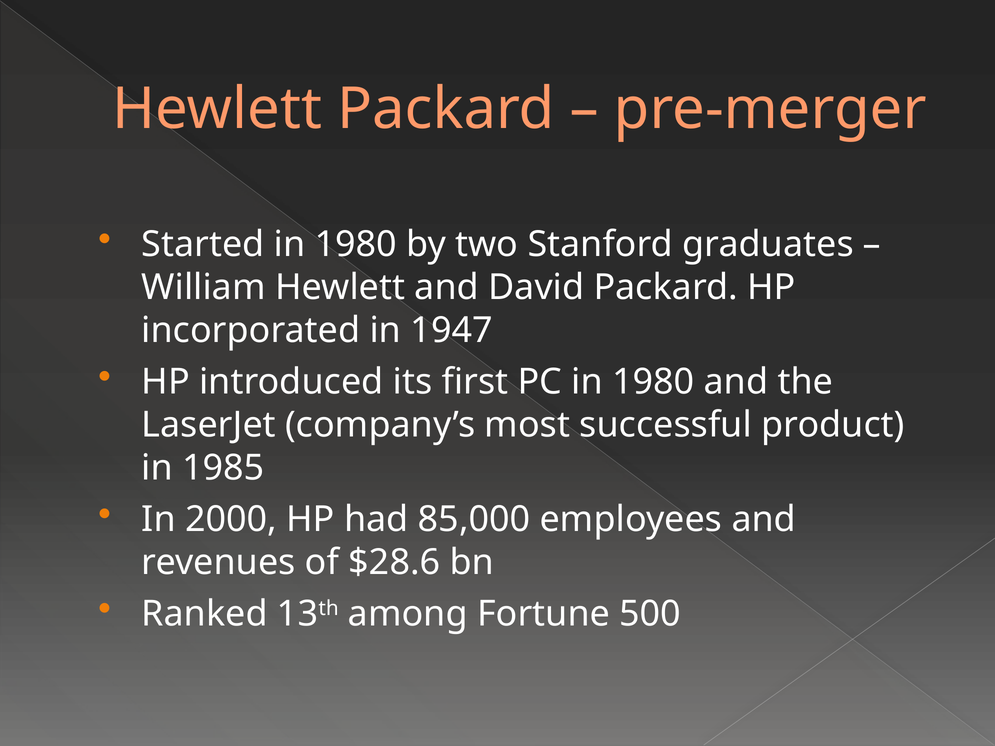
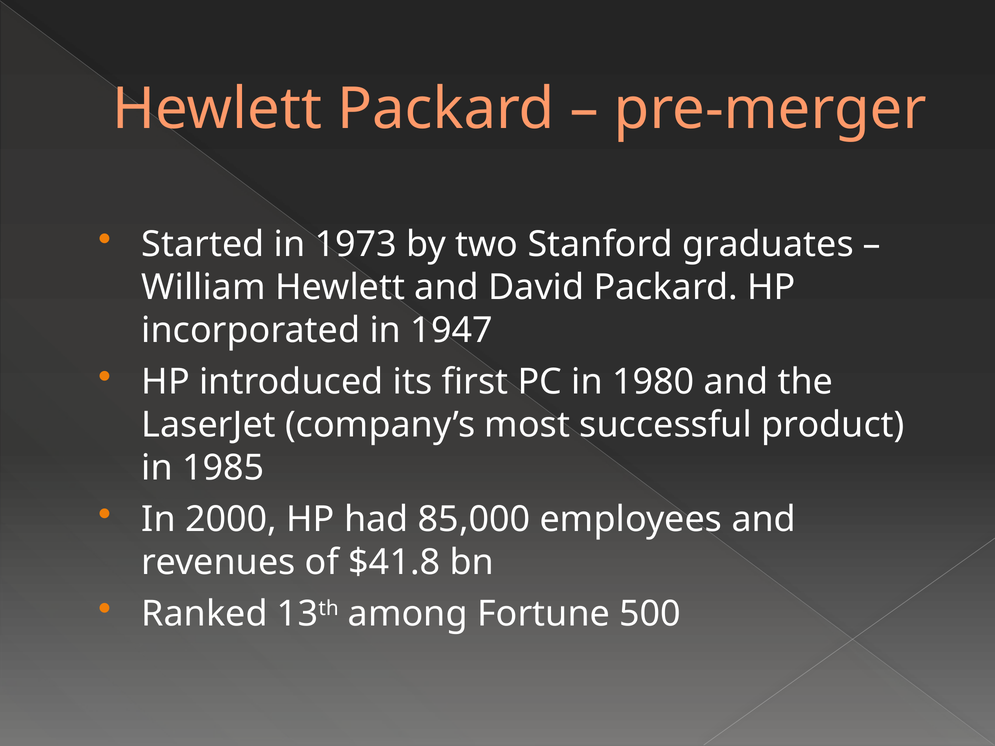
Started in 1980: 1980 -> 1973 (356, 245)
$28.6: $28.6 -> $41.8 (394, 563)
